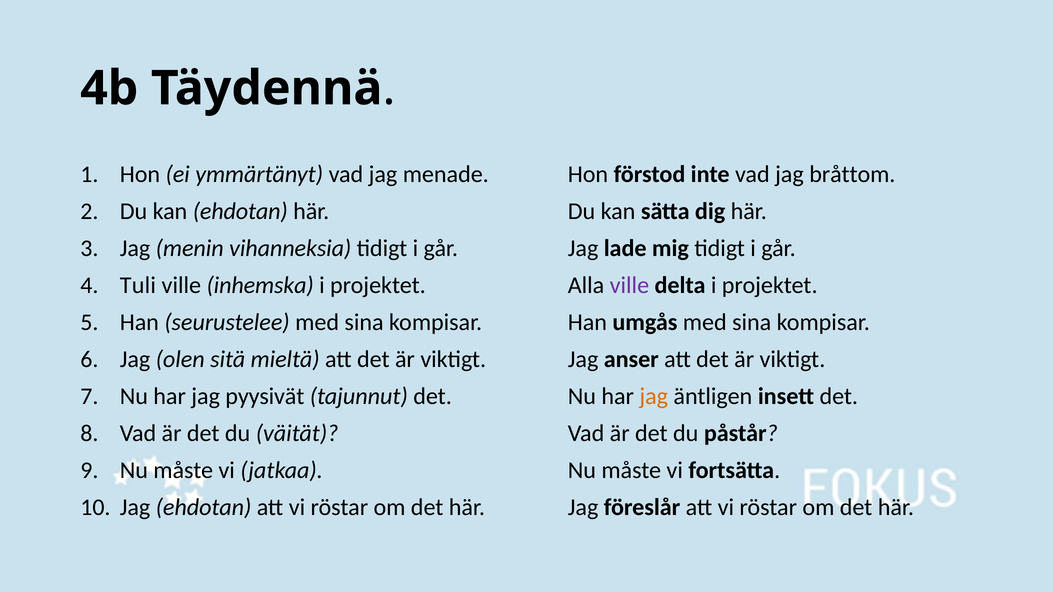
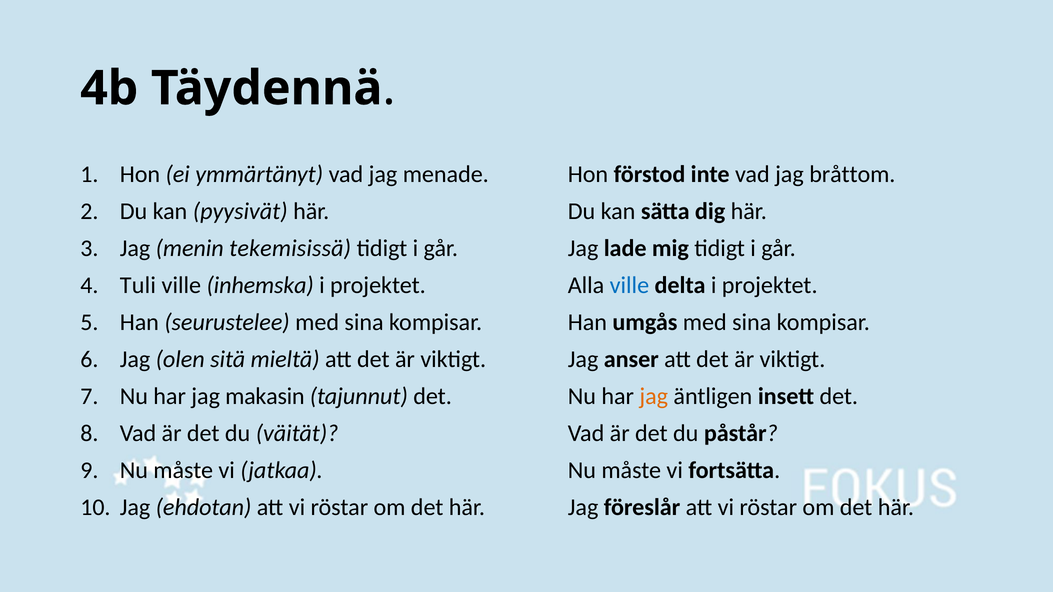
kan ehdotan: ehdotan -> pyysivät (240, 212)
vihanneksia: vihanneksia -> tekemisissä (290, 249)
ville colour: purple -> blue (629, 286)
pyysivät: pyysivät -> makasin (265, 397)
